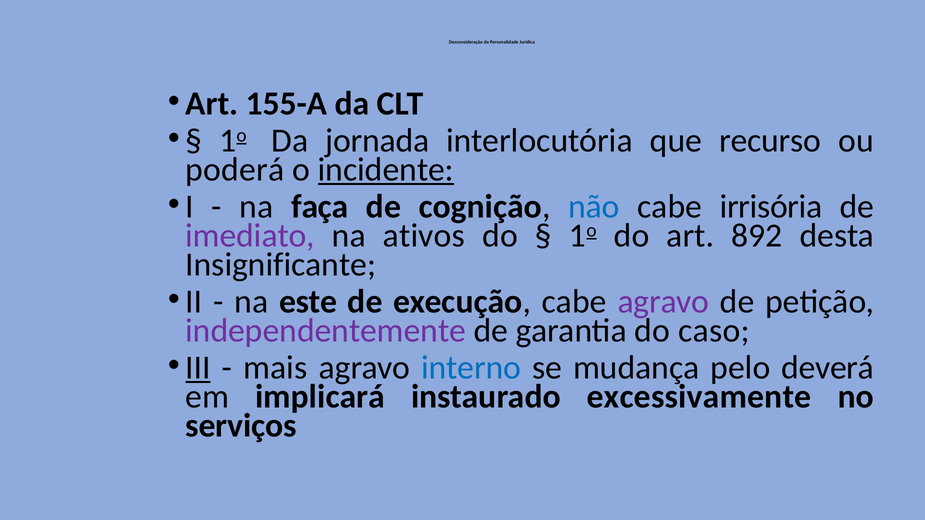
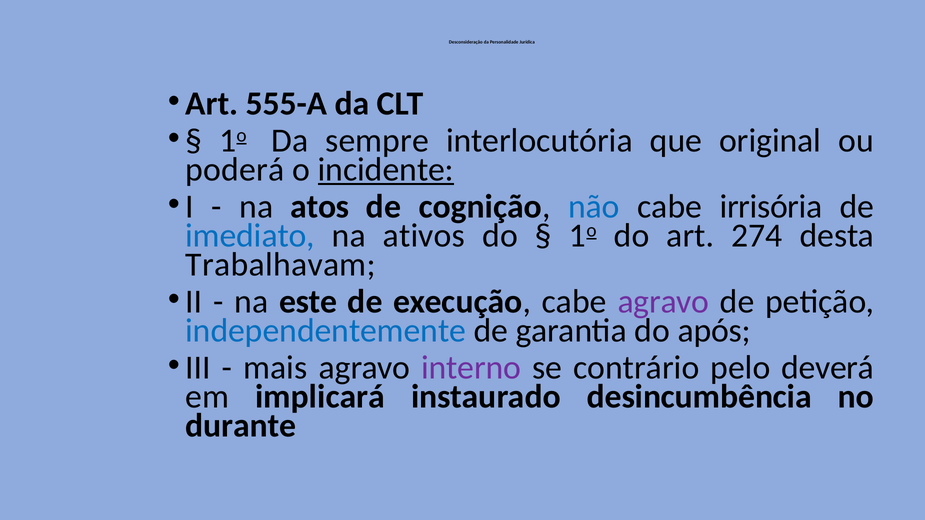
155-A: 155-A -> 555-A (287, 104)
jornada: jornada -> sempre (377, 141)
recurso: recurso -> original (770, 141)
faça: faça -> atos (320, 207)
imediato colour: purple -> blue (250, 236)
892: 892 -> 274 (757, 236)
Insignificante: Insignificante -> Trabalhavam (281, 265)
independentemente colour: purple -> blue (326, 331)
caso: caso -> após (714, 331)
III underline: present -> none (198, 368)
interno colour: blue -> purple (471, 368)
mudança: mudança -> contrário (636, 368)
excessivamente: excessivamente -> desincumbência (699, 397)
serviços: serviços -> durante (241, 426)
